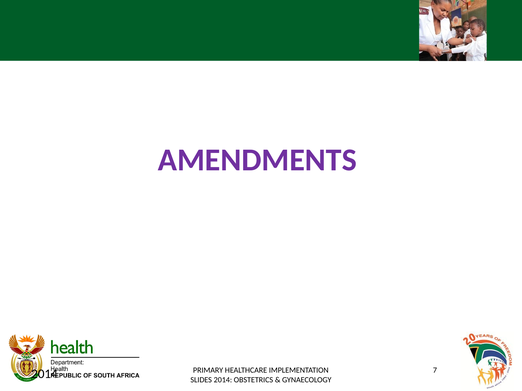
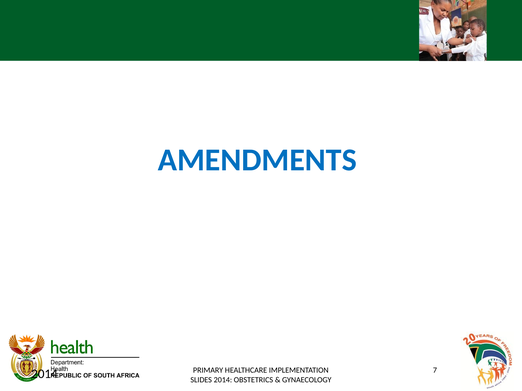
AMENDMENTS colour: purple -> blue (257, 160)
